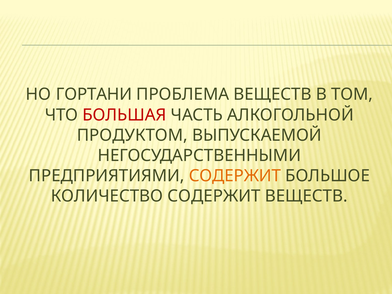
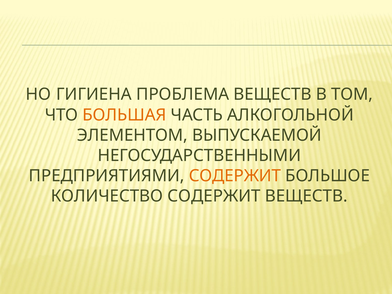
ГОРТАНИ: ГОРТАНИ -> ГИГИЕНА (94, 94)
БОЛЬШАЯ colour: red -> orange (124, 115)
ПРОДУКТОМ: ПРОДУКТОМ -> ЭЛЕМЕНТОМ (132, 135)
